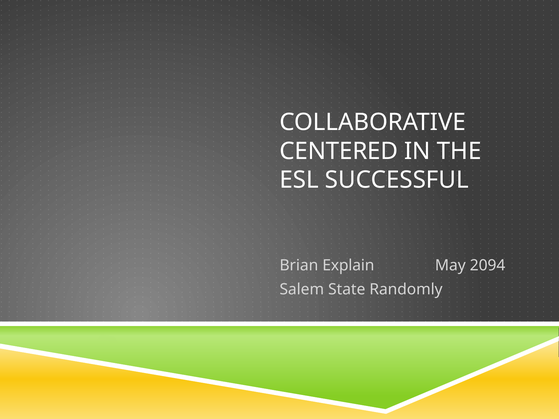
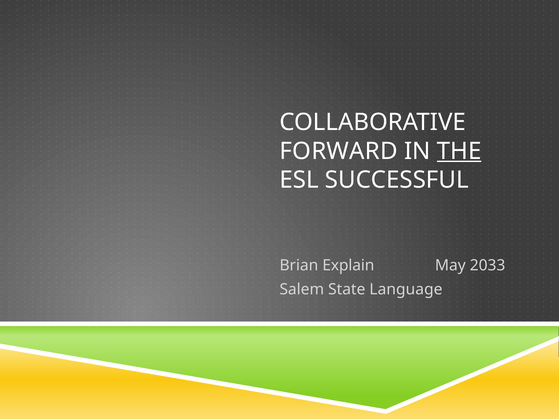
CENTERED: CENTERED -> FORWARD (339, 151)
THE underline: none -> present (459, 151)
2094: 2094 -> 2033 (488, 266)
Randomly: Randomly -> Language (406, 290)
